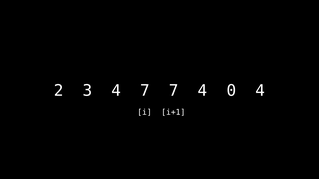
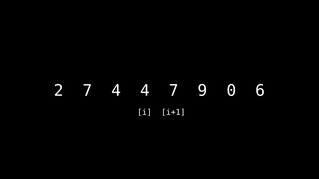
2 3: 3 -> 7 (87, 91)
4 7: 7 -> 4 (145, 91)
7 4: 4 -> 9 (203, 91)
0 4: 4 -> 6 (260, 91)
